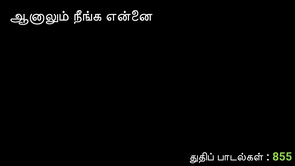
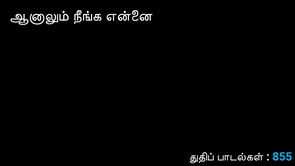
855 colour: light green -> light blue (282, 157)
